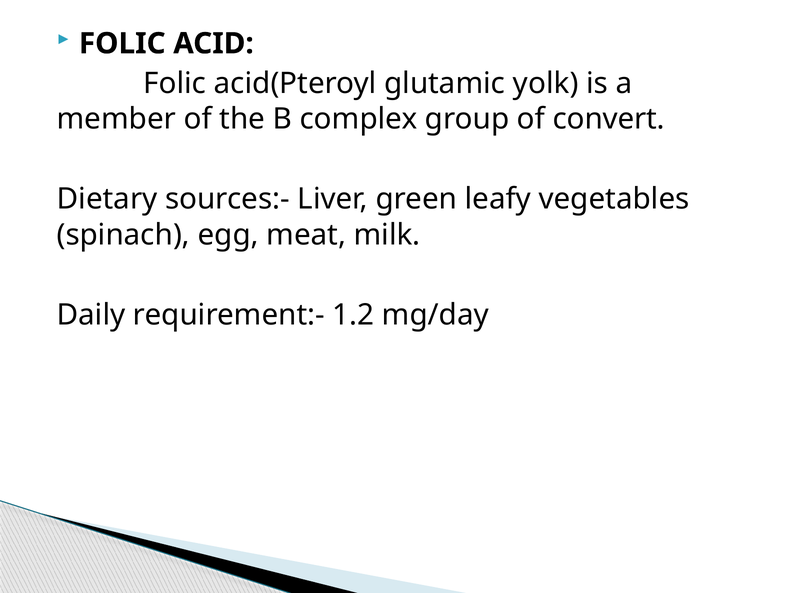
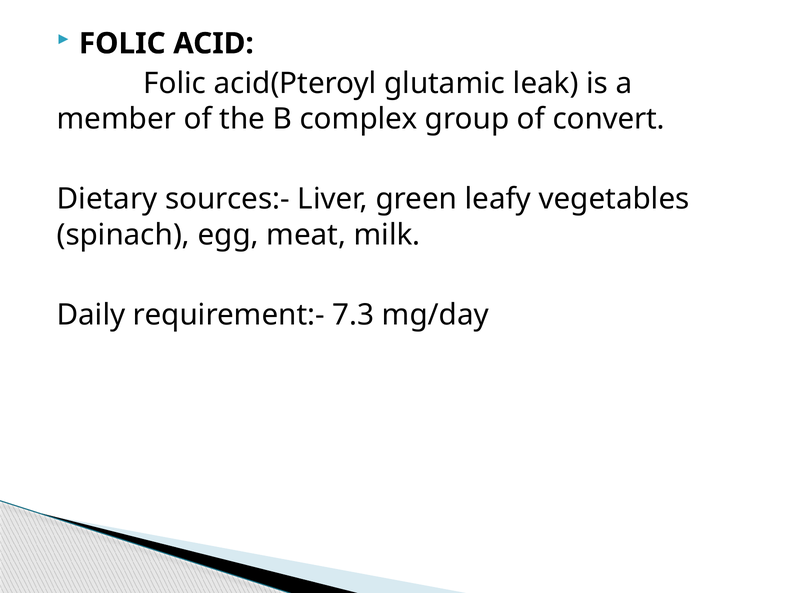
yolk: yolk -> leak (546, 83)
1.2: 1.2 -> 7.3 (353, 314)
